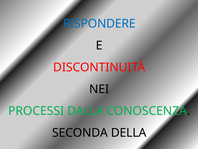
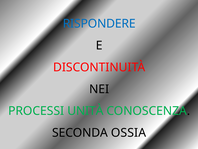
DALLA: DALLA -> UNITÀ (85, 111)
DELLA: DELLA -> OSSIA (129, 132)
